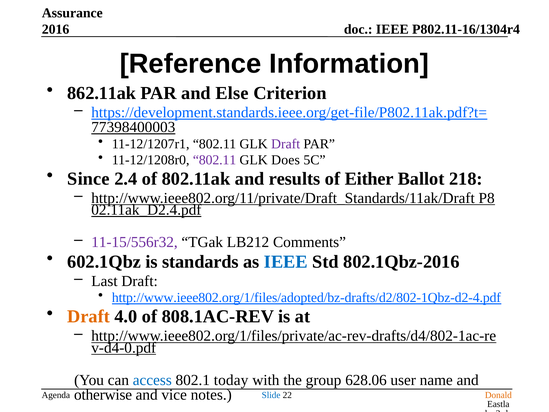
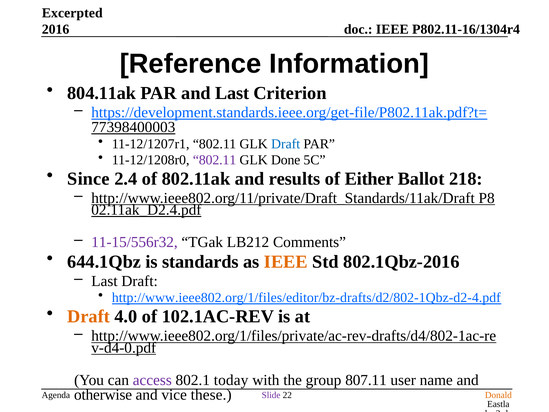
Assurance: Assurance -> Excerpted (72, 13)
862.11ak: 862.11ak -> 804.11ak (102, 93)
and Else: Else -> Last (232, 93)
Draft colour: purple -> blue (286, 144)
Does: Does -> Done (286, 160)
602.1Qbz: 602.1Qbz -> 644.1Qbz (104, 262)
IEEE colour: blue -> orange (286, 262)
http://www.ieee802.org/1/files/adopted/bz-drafts/d2/802-1Qbz-d2-4.pdf: http://www.ieee802.org/1/files/adopted/bz-drafts/d2/802-1Qbz-d2-4.pdf -> http://www.ieee802.org/1/files/editor/bz-drafts/d2/802-1Qbz-d2-4.pdf (306, 298)
808.1AC-REV: 808.1AC-REV -> 102.1AC-REV (218, 316)
access colour: blue -> purple (152, 380)
628.06: 628.06 -> 807.11 (366, 380)
notes: notes -> these (211, 394)
Slide colour: blue -> purple (271, 395)
